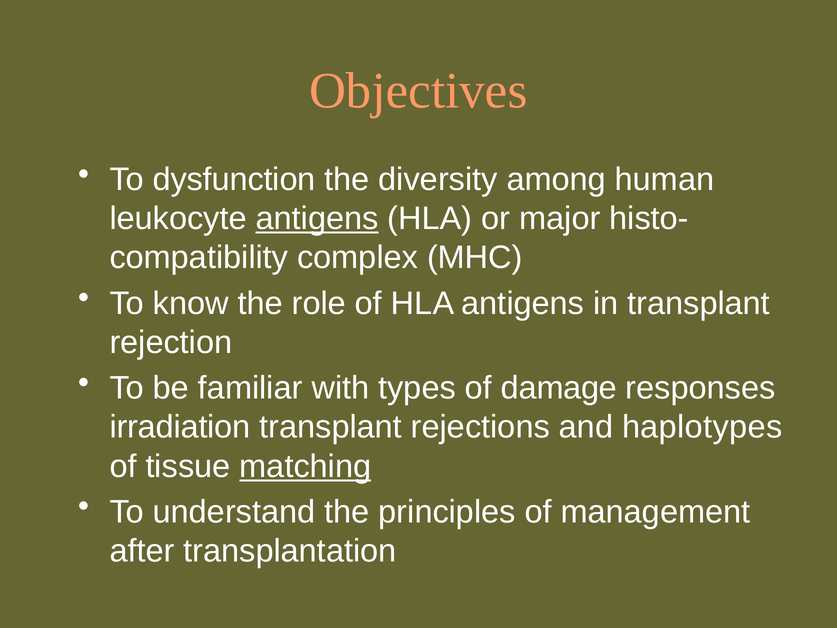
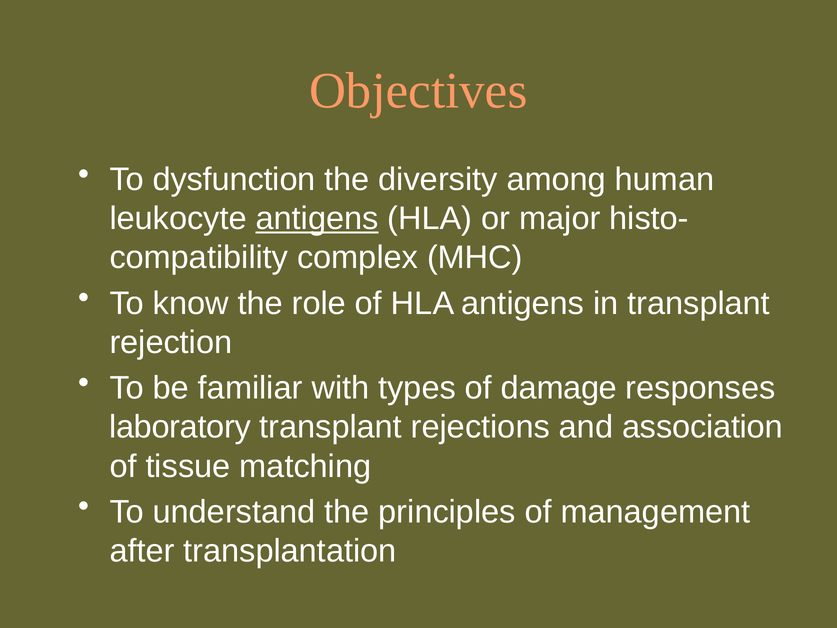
irradiation: irradiation -> laboratory (180, 427)
haplotypes: haplotypes -> association (702, 427)
matching underline: present -> none (305, 466)
